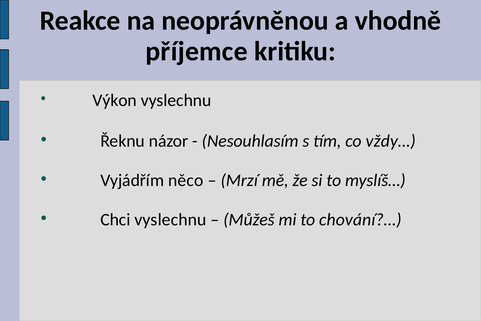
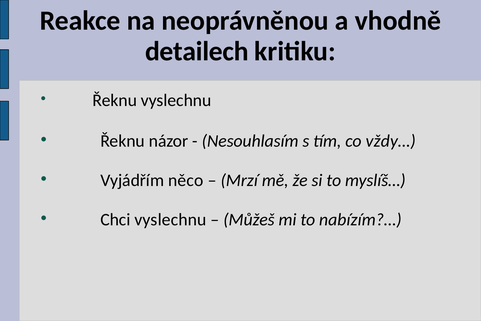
příjemce: příjemce -> detailech (197, 51)
Výkon: Výkon -> Řeknu (115, 100)
chování?…: chování?… -> nabízím?… (360, 219)
